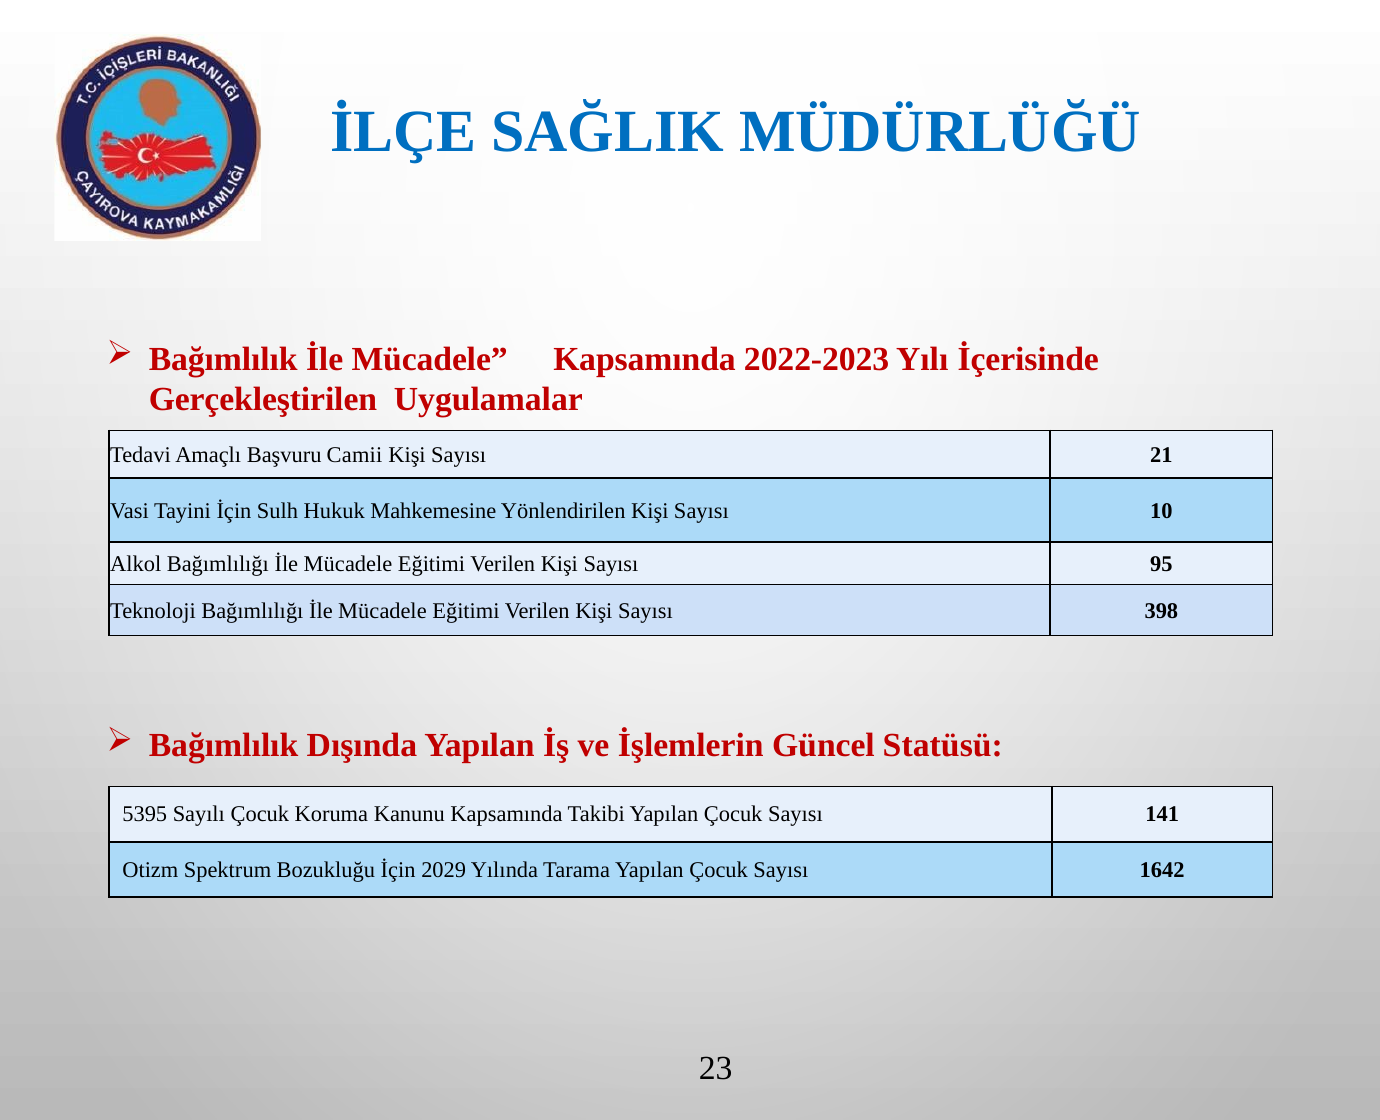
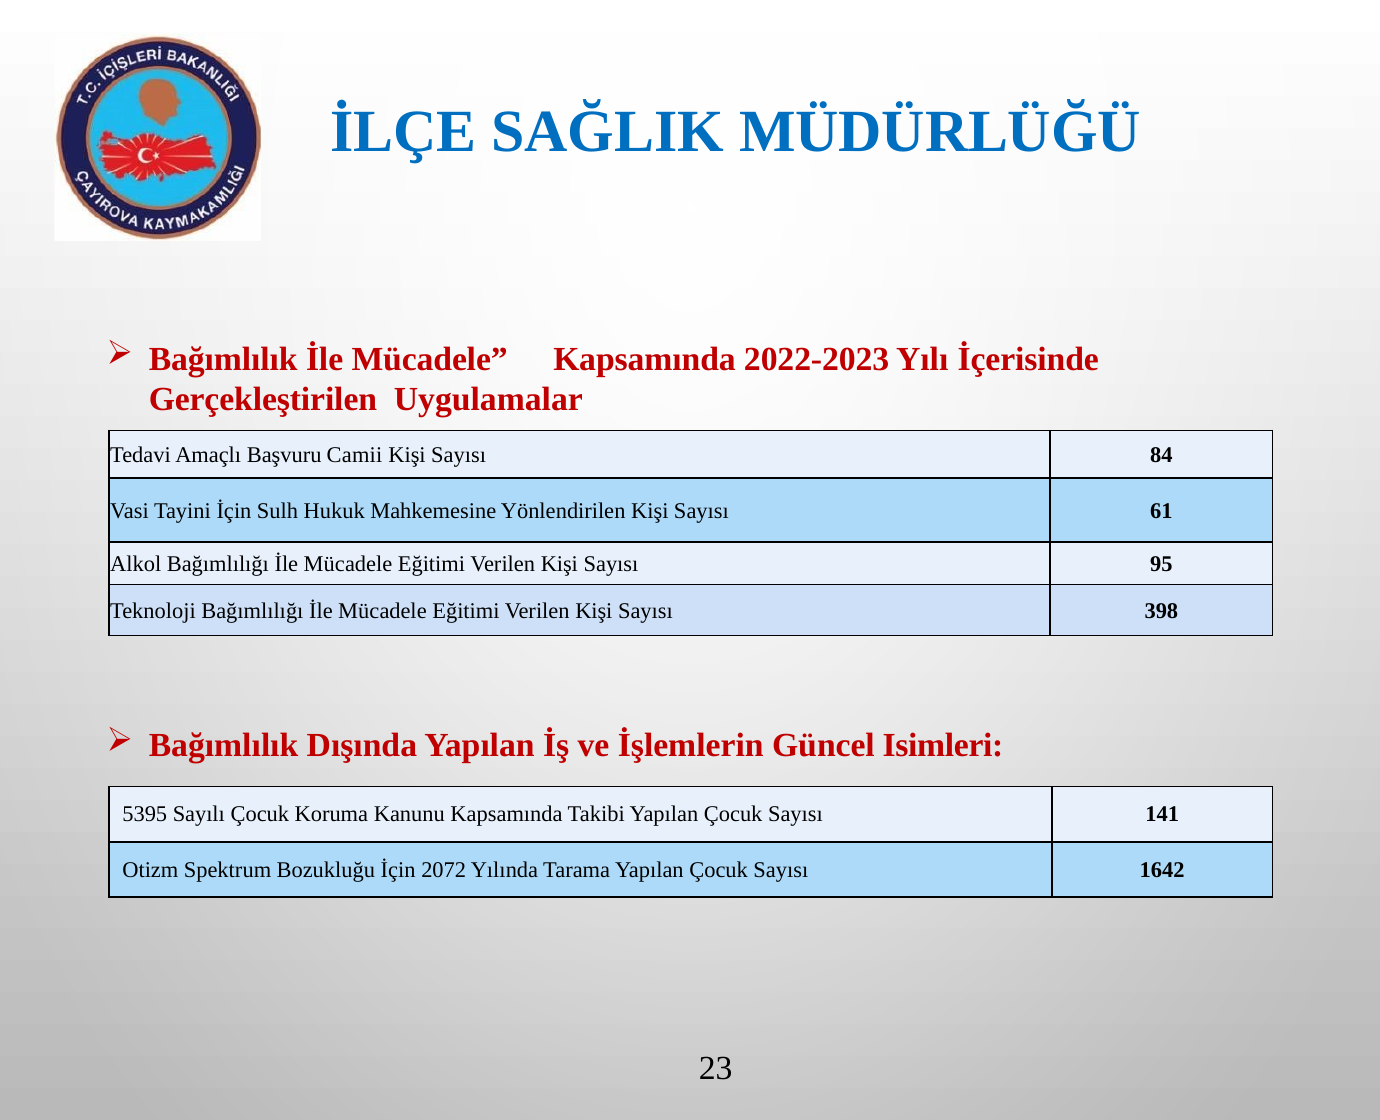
21: 21 -> 84 (1161, 455)
10: 10 -> 61 (1161, 511)
Statüsü: Statüsü -> Isimleri (943, 746)
2029: 2029 -> 2072 (444, 870)
